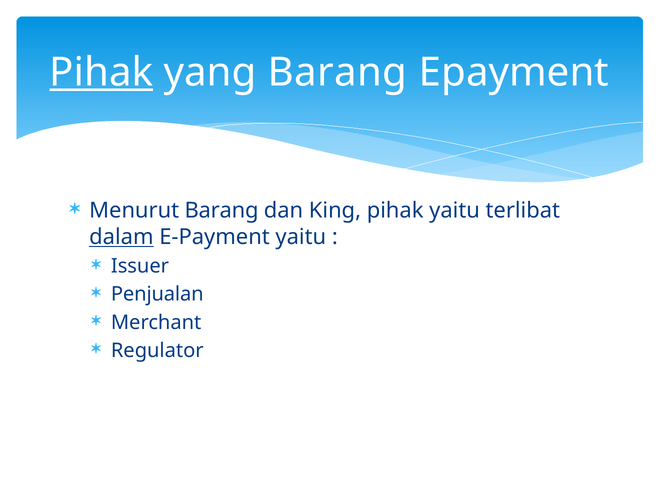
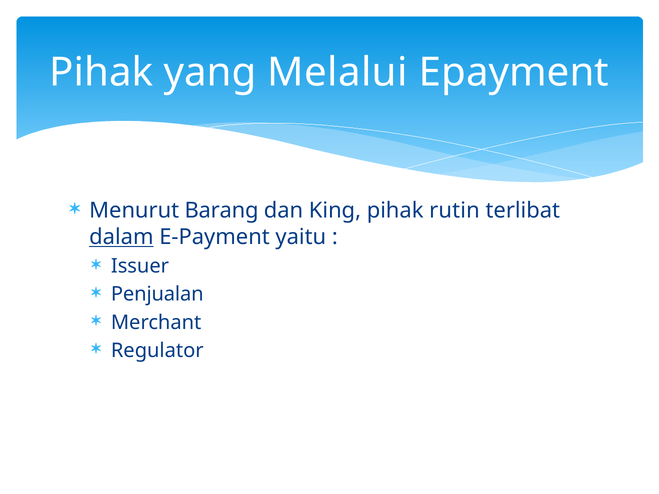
Pihak underline: present -> none (101, 72)
yang Barang: Barang -> Melalui (337, 72)
pihak yaitu: yaitu -> rutin (454, 211)
